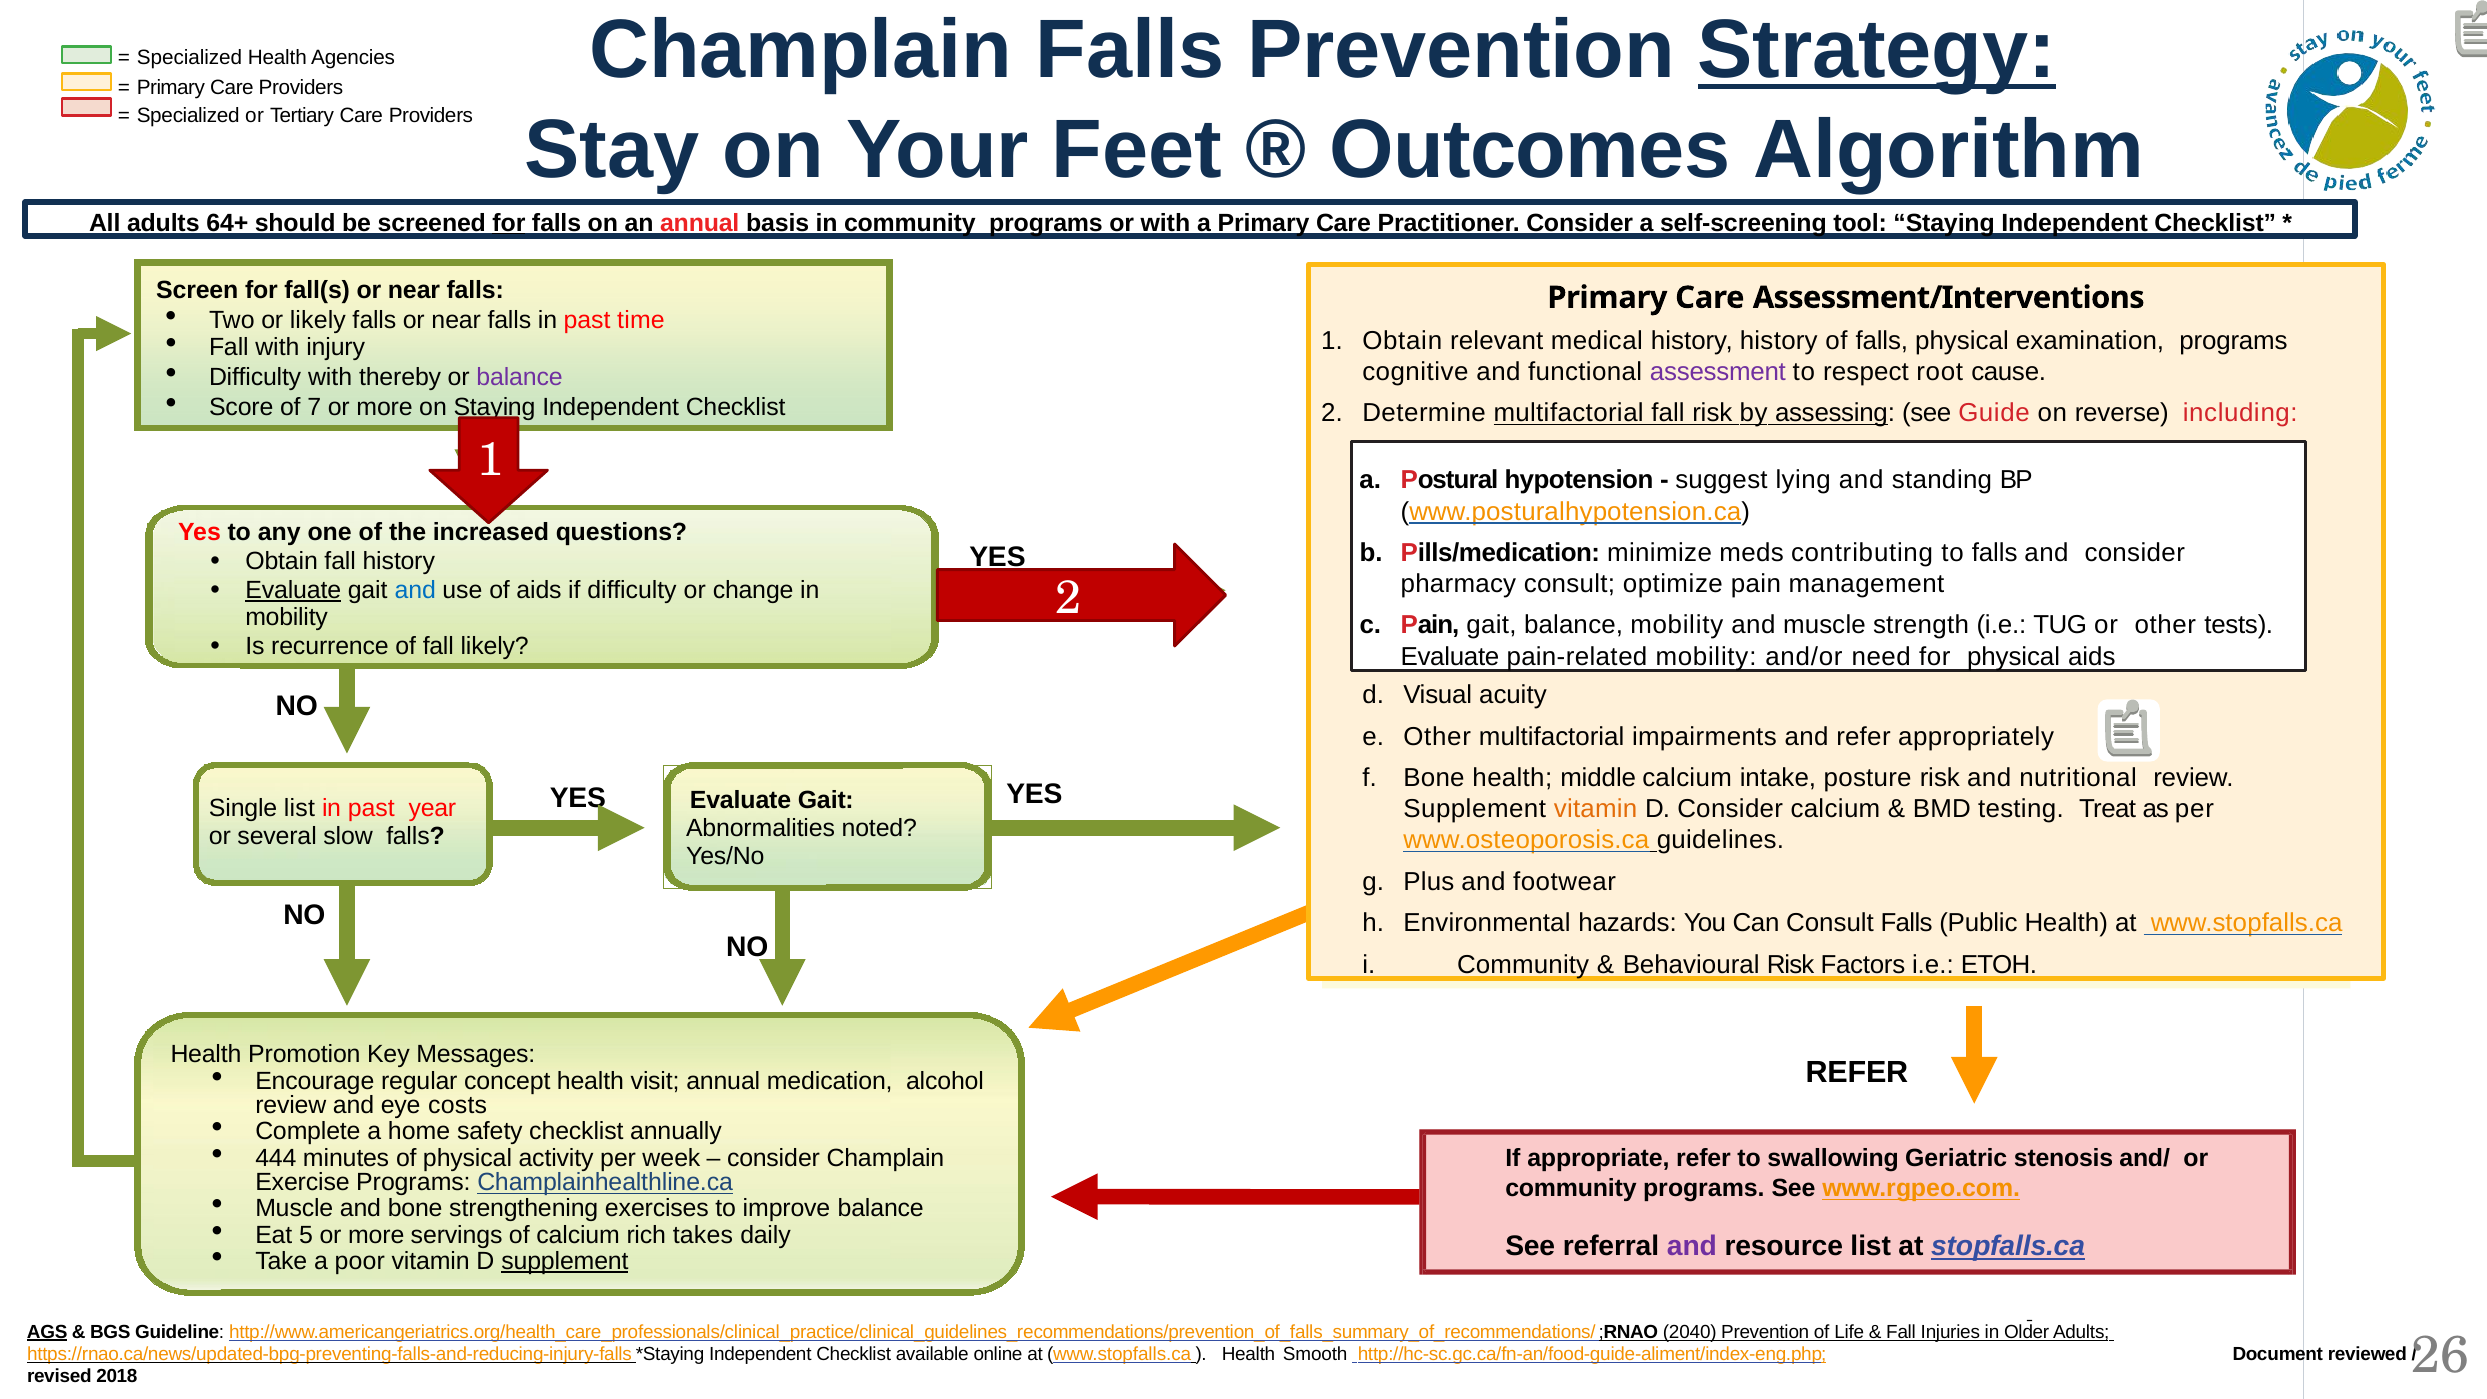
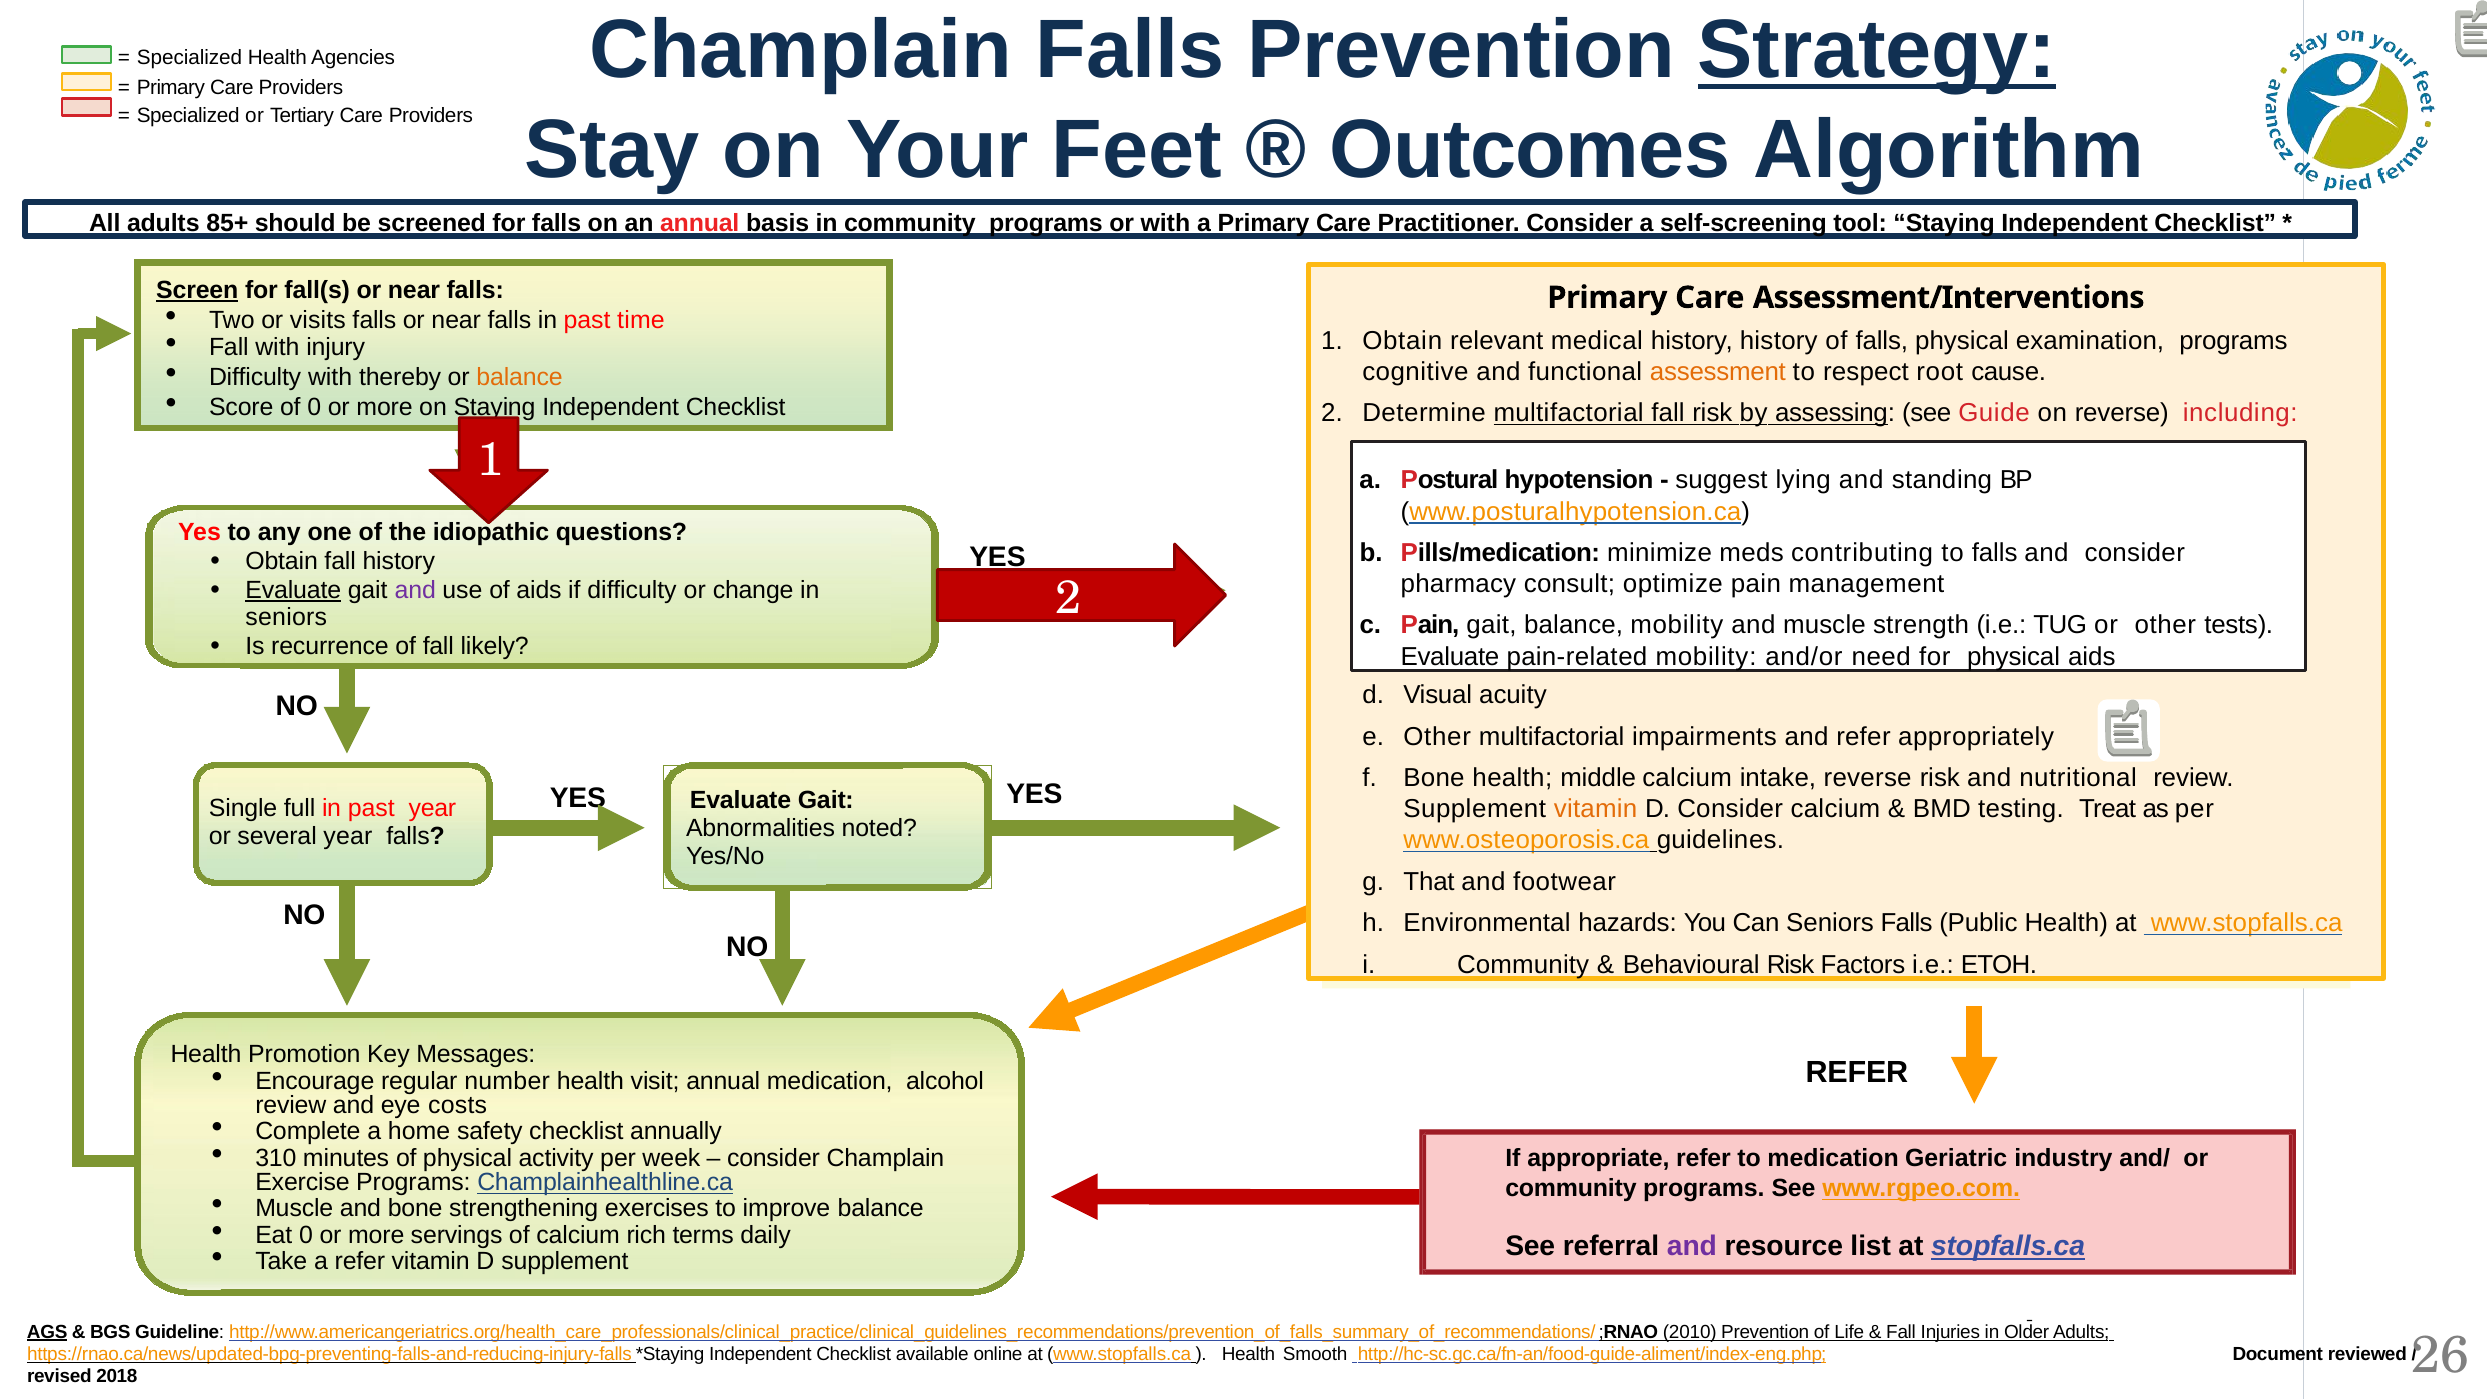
64+: 64+ -> 85+ (227, 223)
for underline: present -> none (509, 223)
Screen underline: none -> present (197, 290)
or likely: likely -> visits (318, 320)
assessment colour: purple -> orange (1718, 372)
balance colour: purple -> orange (520, 378)
of 7: 7 -> 0 (314, 408)
increased: increased -> idiopathic (491, 532)
and colour: blue -> purple (415, 590)
mobility: mobility -> seniors (286, 618)
intake posture: posture -> reverse (1868, 778)
Single list: list -> full (300, 808)
several slow: slow -> year (348, 837)
Plus: Plus -> That (1429, 882)
Can Consult: Consult -> Seniors (1830, 923)
concept: concept -> number (507, 1081)
444: 444 -> 310 (276, 1158)
to swallowing: swallowing -> medication (1833, 1158)
stenosis: stenosis -> industry (2063, 1158)
Eat 5: 5 -> 0 (306, 1235)
takes: takes -> terms (703, 1235)
a poor: poor -> refer (360, 1261)
supplement underline: present -> none (565, 1261)
2040: 2040 -> 2010 (1690, 1332)
